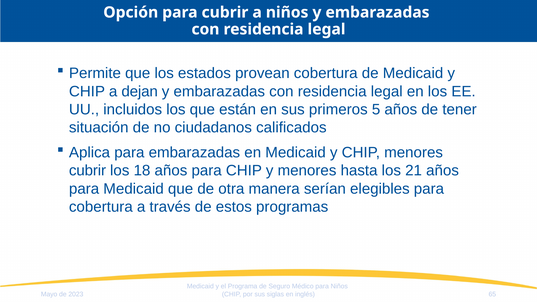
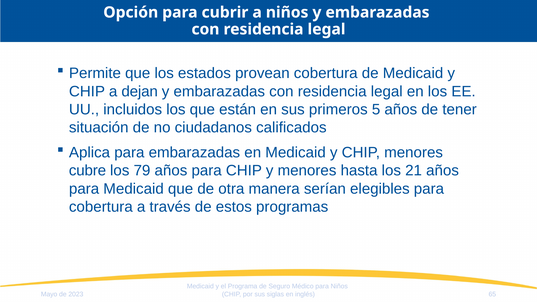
cubrir: cubrir -> cubre (88, 171)
18: 18 -> 79 (142, 171)
